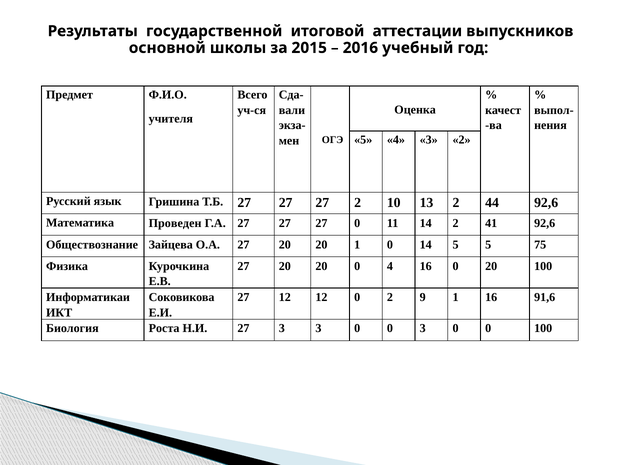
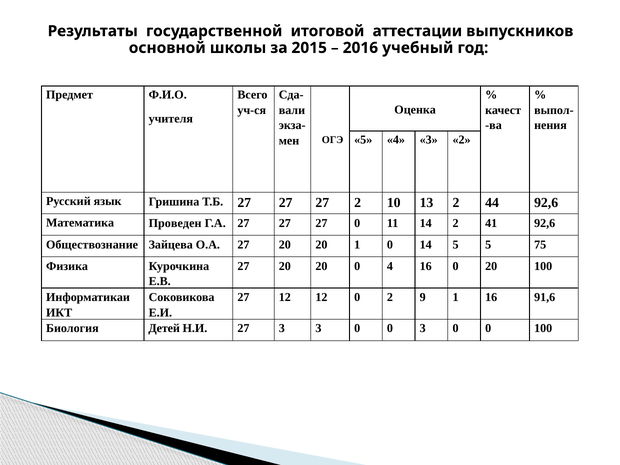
Роста: Роста -> Детей (164, 328)
